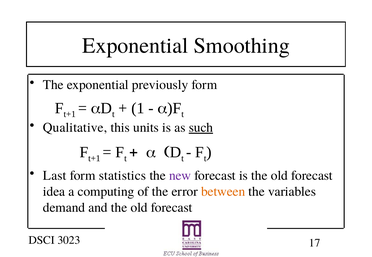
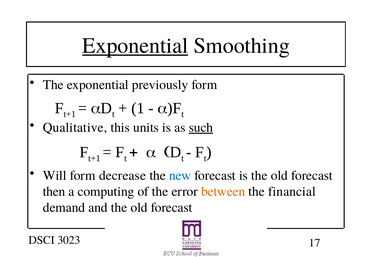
Exponential underline: none -> present (135, 46)
Last: Last -> Will (55, 176)
statistics: statistics -> decrease (122, 176)
new colour: purple -> blue (180, 176)
idea: idea -> then (54, 192)
variables: variables -> financial (292, 192)
